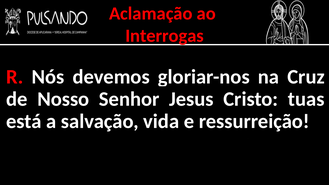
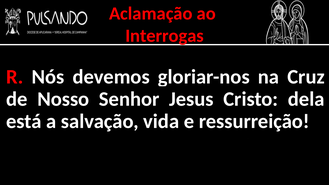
tuas: tuas -> dela (306, 99)
